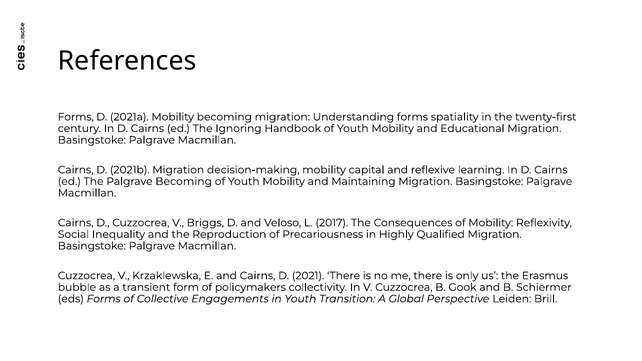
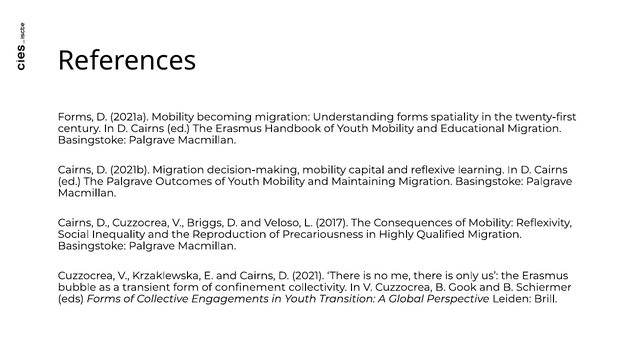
ed The Ignoring: Ignoring -> Erasmus (239, 129)
Palgrave Becoming: Becoming -> Outcomes (184, 181)
policymakers: policymakers -> confinement (250, 287)
